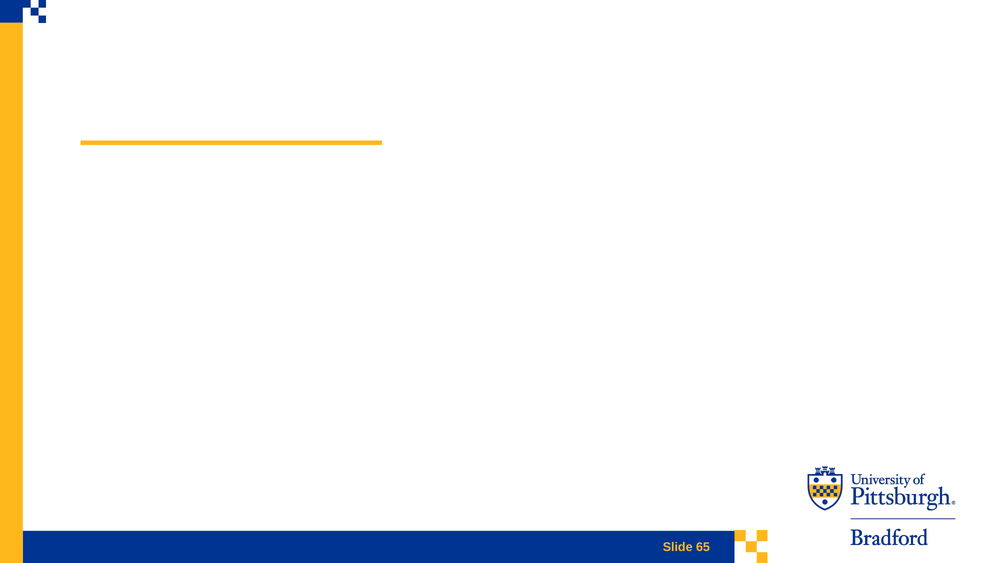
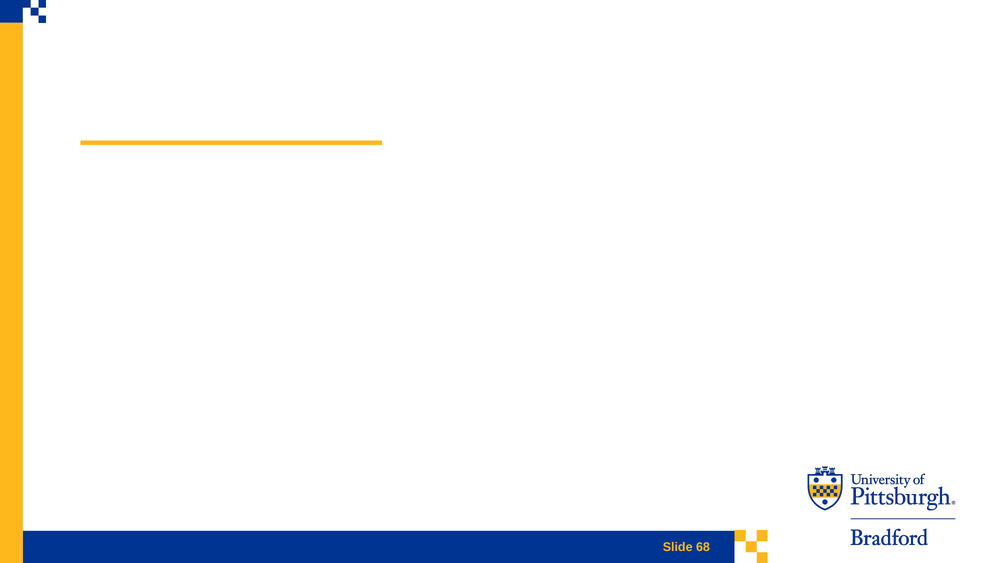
65: 65 -> 68 (703, 548)
